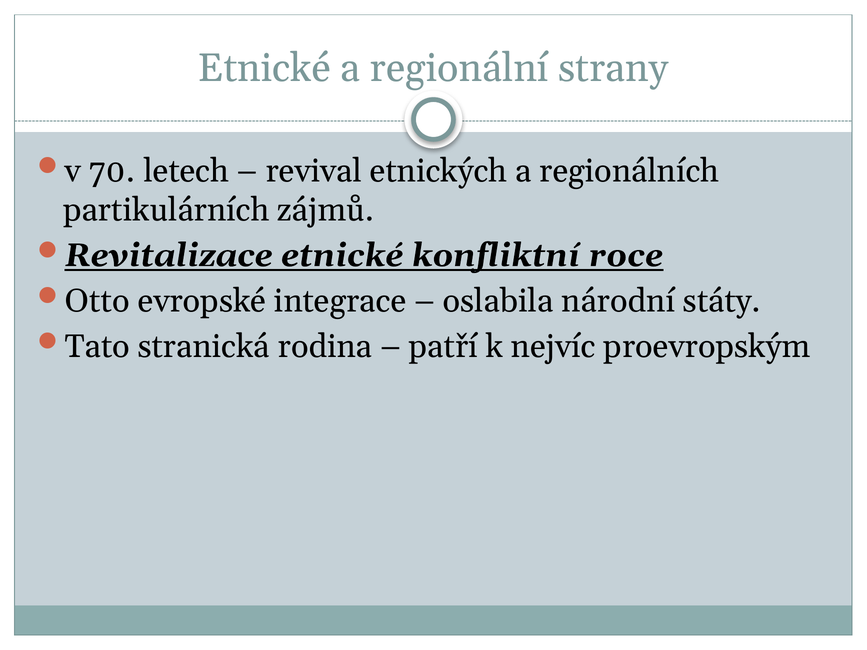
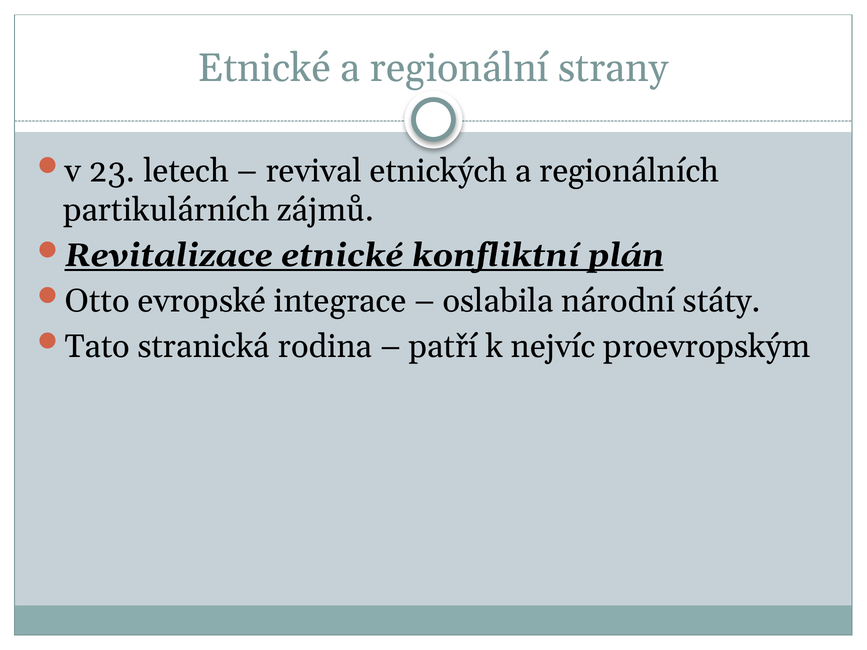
70: 70 -> 23 (112, 171)
roce: roce -> plán (626, 255)
